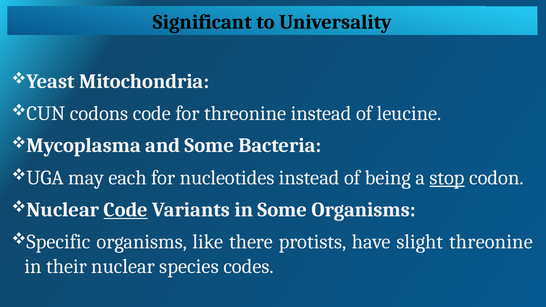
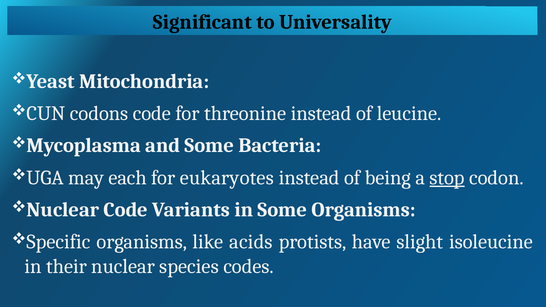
nucleotides: nucleotides -> eukaryotes (227, 178)
Code underline: present -> none (126, 210)
there: there -> acids (251, 242)
slight threonine: threonine -> isoleucine (491, 242)
